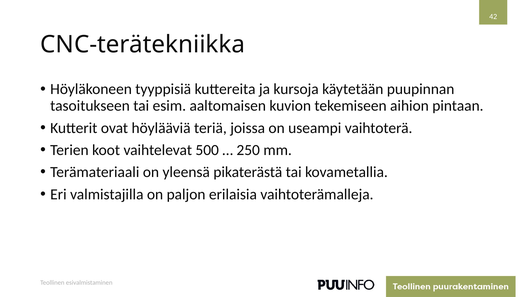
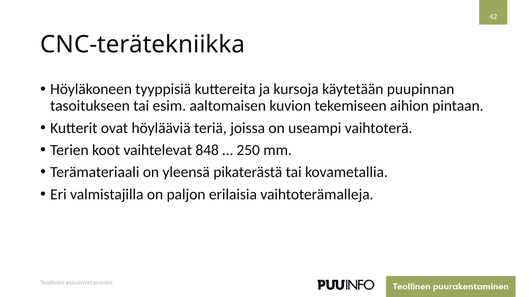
500: 500 -> 848 (207, 150)
